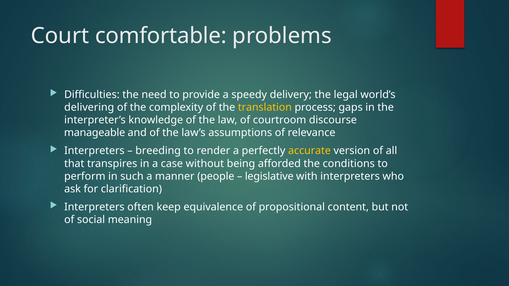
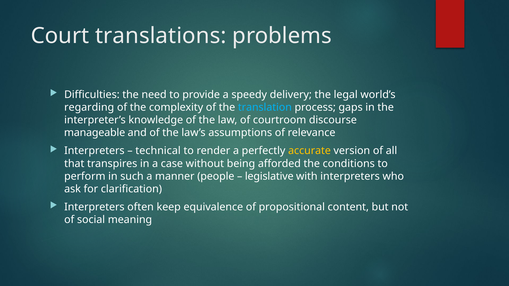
comfortable: comfortable -> translations (161, 36)
delivering: delivering -> regarding (89, 107)
translation colour: yellow -> light blue (265, 107)
breeding: breeding -> technical (158, 151)
